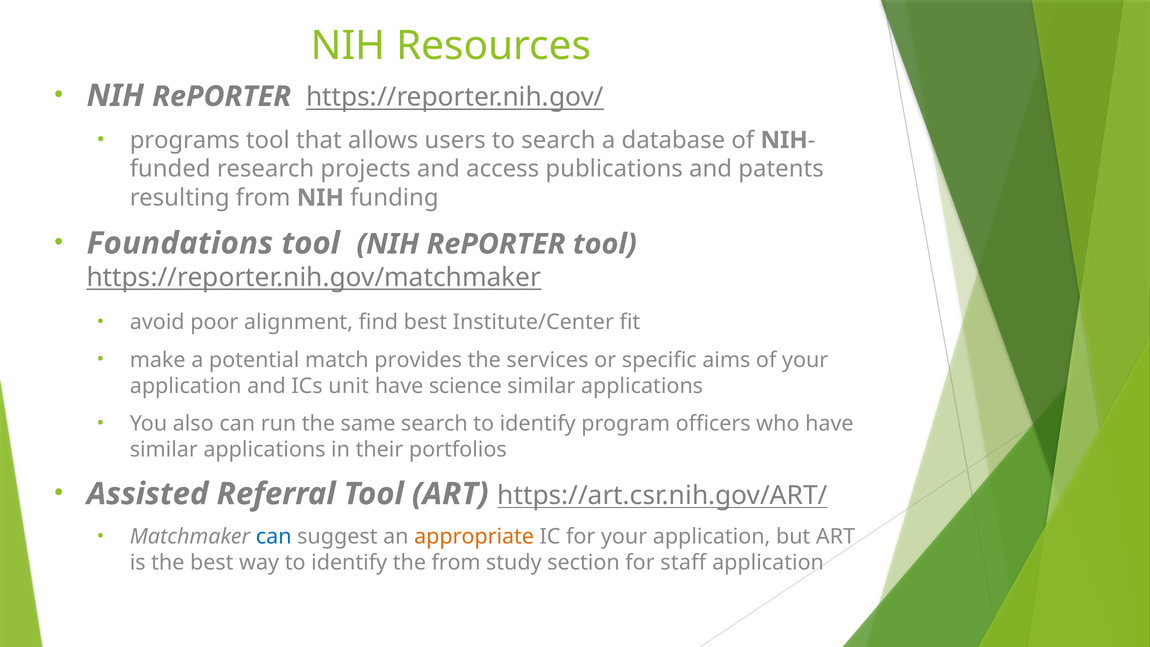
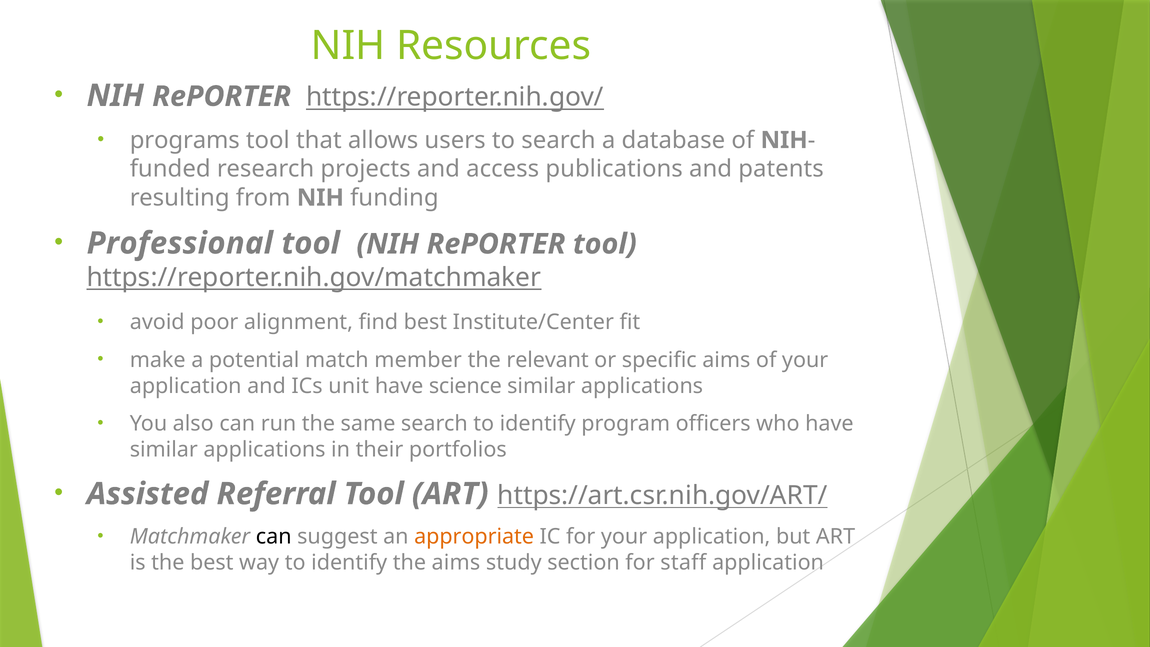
Foundations: Foundations -> Professional (180, 243)
provides: provides -> member (418, 360)
services: services -> relevant (548, 360)
can colour: blue -> black (274, 537)
the from: from -> aims (456, 563)
